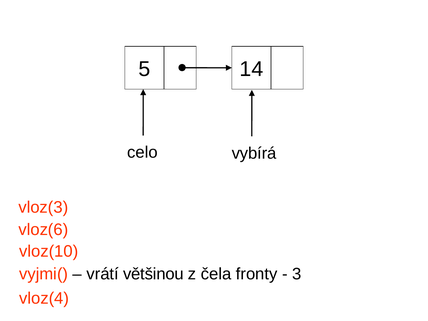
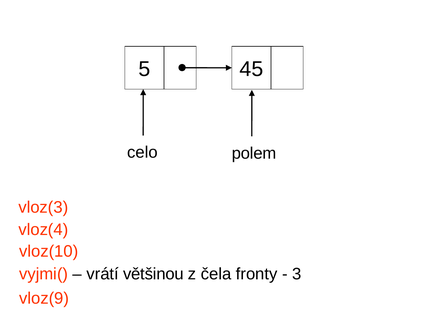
14: 14 -> 45 (251, 69)
vybírá: vybírá -> polem (254, 153)
vloz(6: vloz(6 -> vloz(4 (43, 230)
vloz(4: vloz(4 -> vloz(9 (44, 298)
